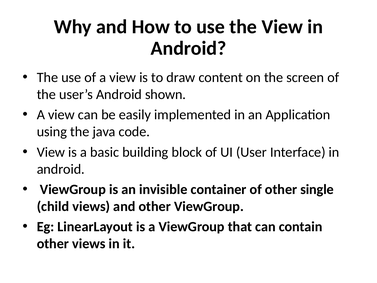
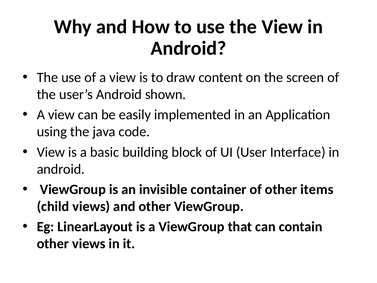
single: single -> items (317, 189)
